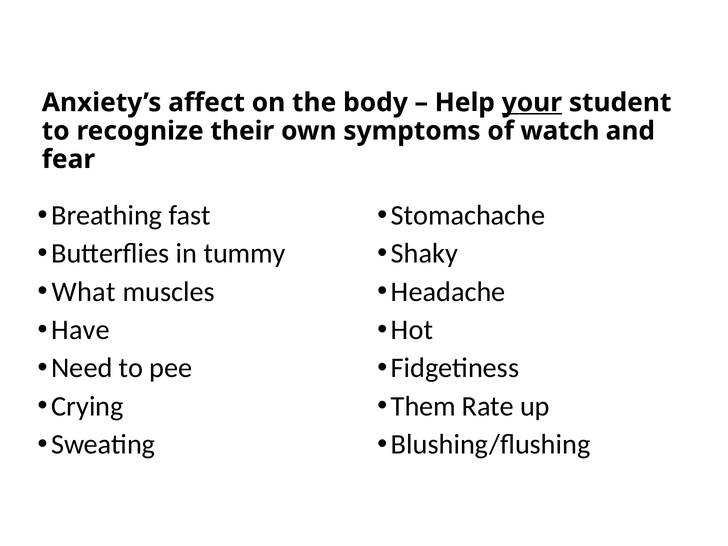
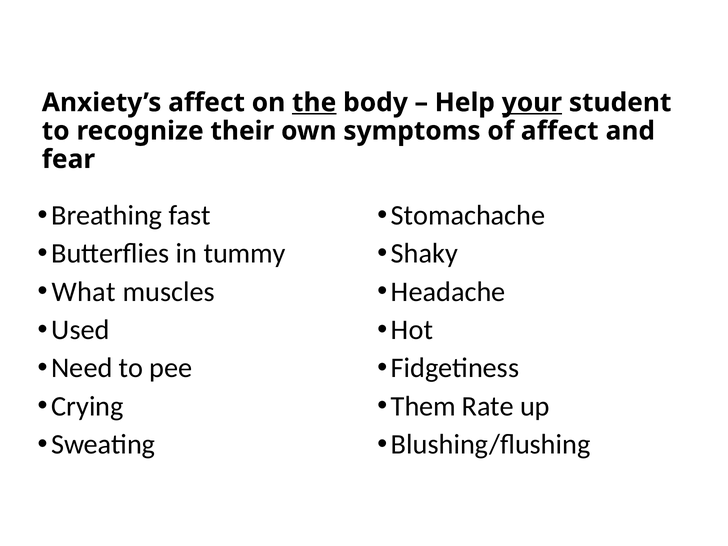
the underline: none -> present (314, 103)
of watch: watch -> affect (560, 131)
Have: Have -> Used (81, 330)
